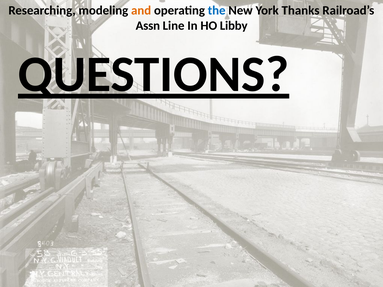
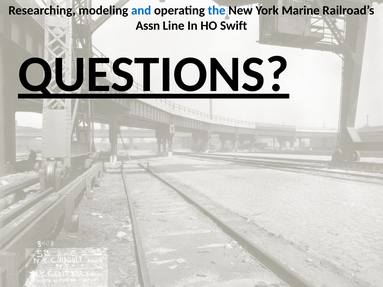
and colour: orange -> blue (141, 10)
Thanks: Thanks -> Marine (301, 10)
Libby: Libby -> Swift (234, 26)
